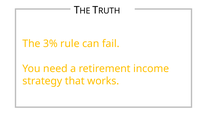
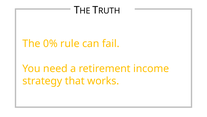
3%: 3% -> 0% (50, 43)
